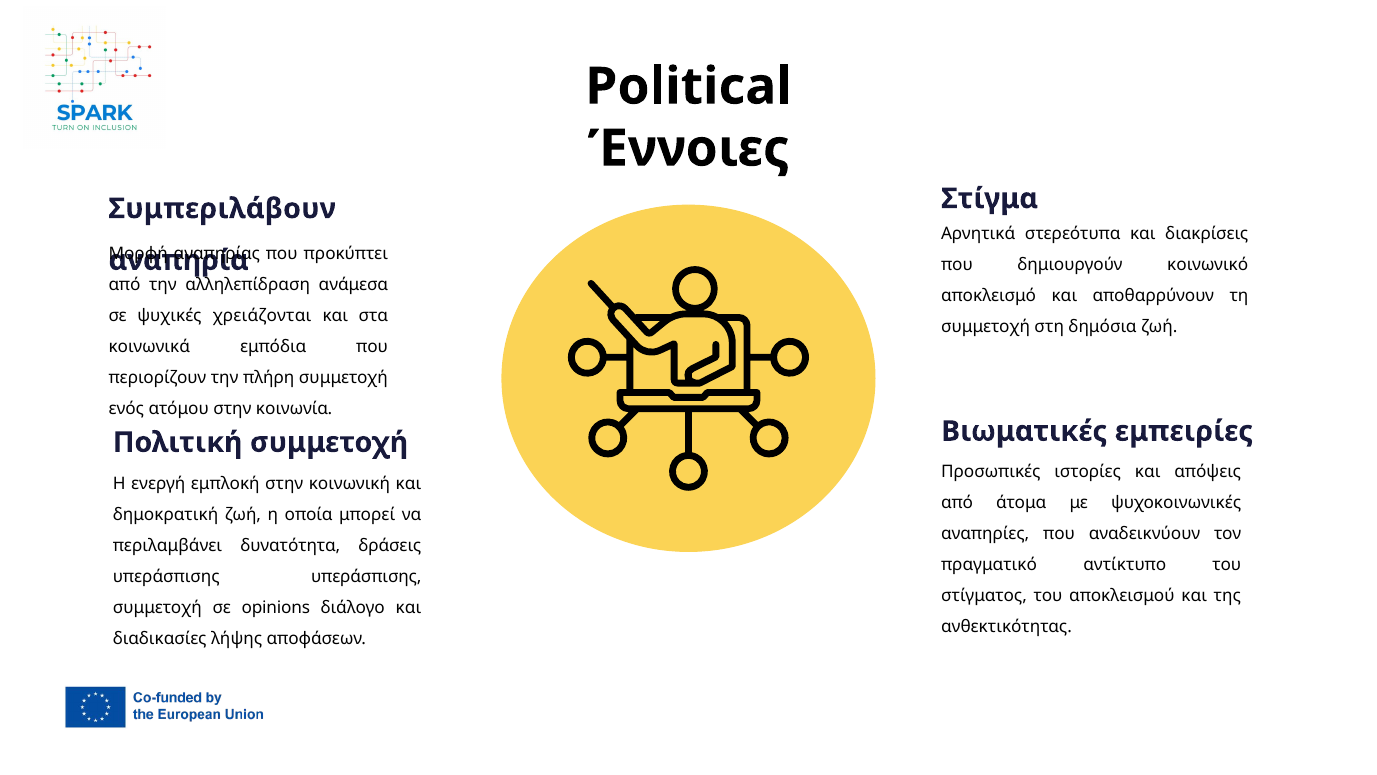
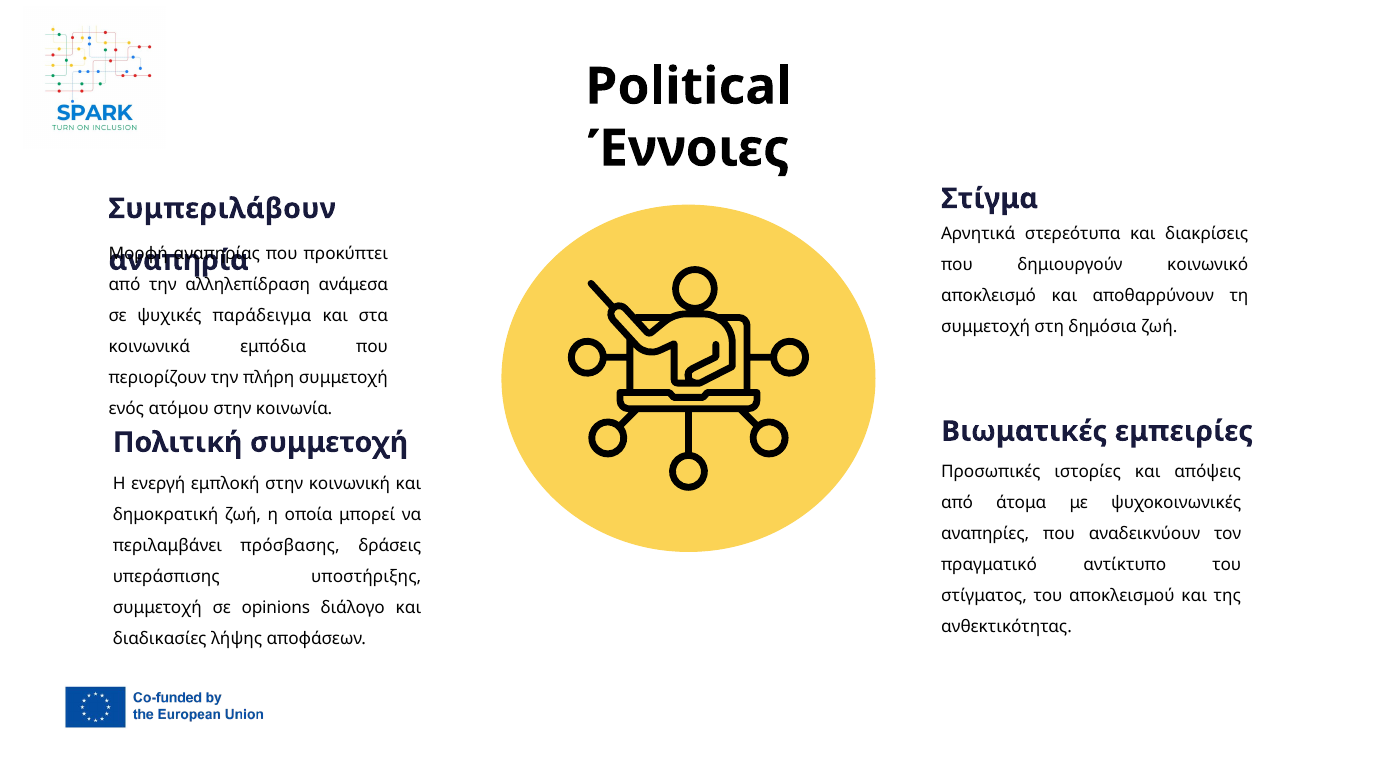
χρειάζονται: χρειάζονται -> παράδειγμα (262, 316)
δυνατότητα: δυνατότητα -> πρόσβασης (290, 546)
υπεράσπισης υπεράσπισης: υπεράσπισης -> υποστήριξης (366, 577)
